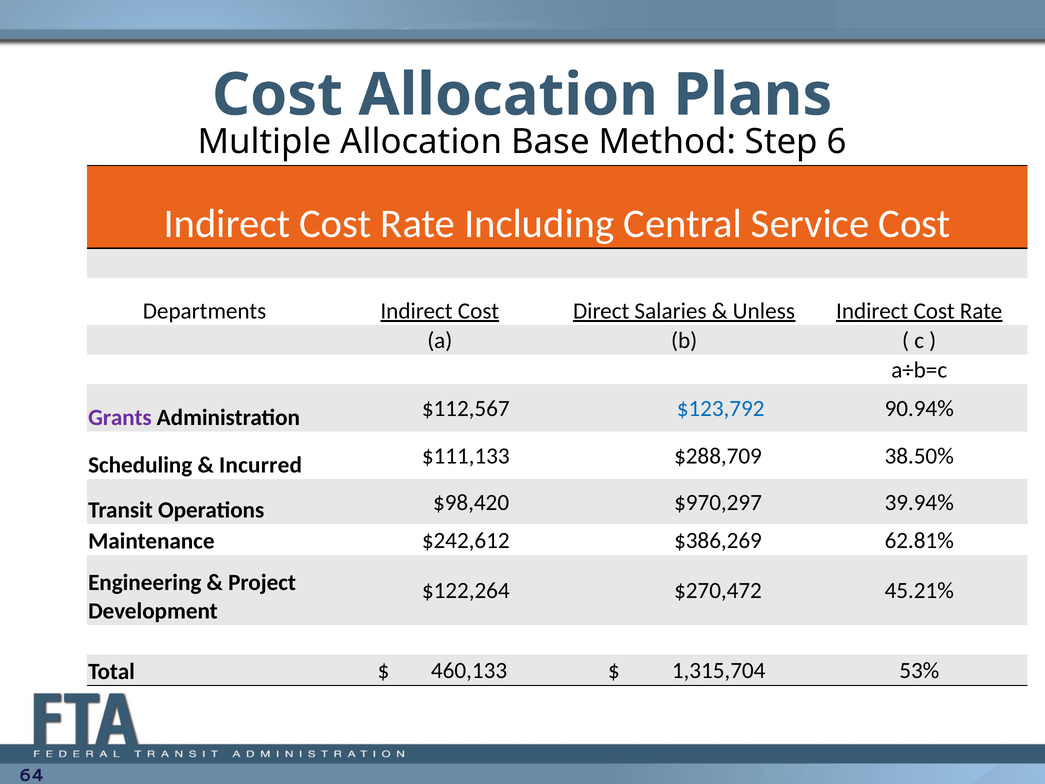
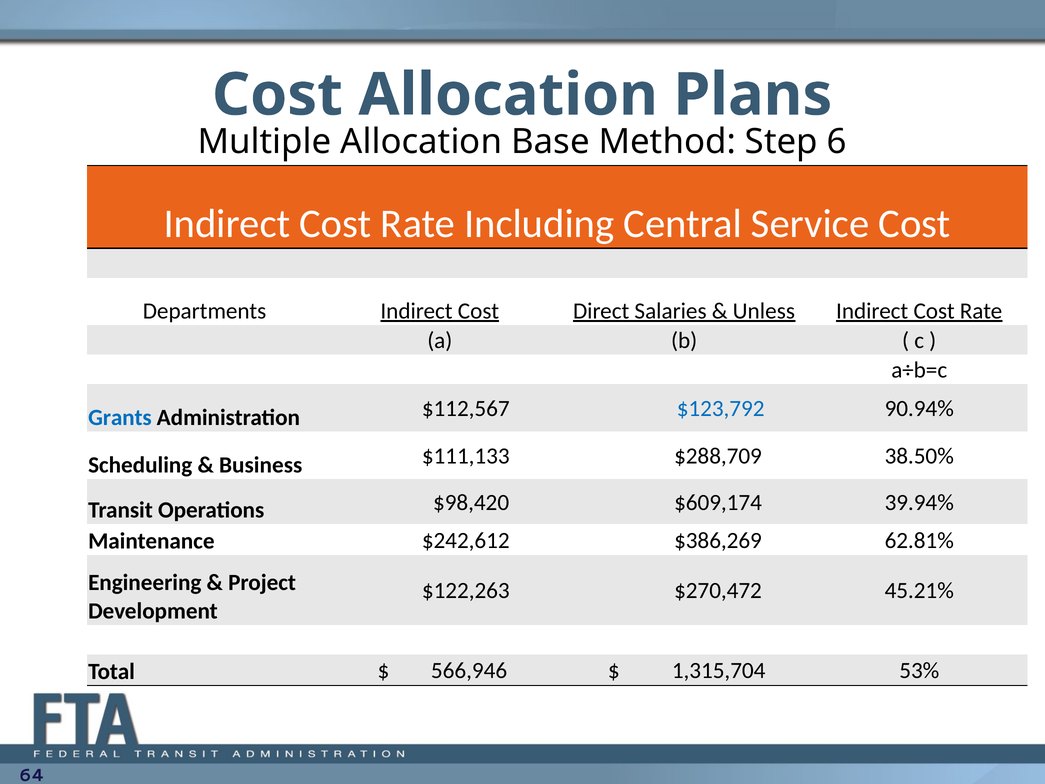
Grants colour: purple -> blue (120, 418)
Incurred: Incurred -> Business (261, 465)
$970,297: $970,297 -> $609,174 (718, 502)
$122,264: $122,264 -> $122,263 (466, 591)
460,133: 460,133 -> 566,946 (469, 671)
